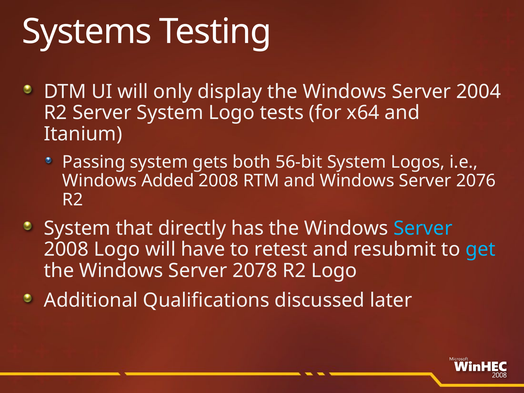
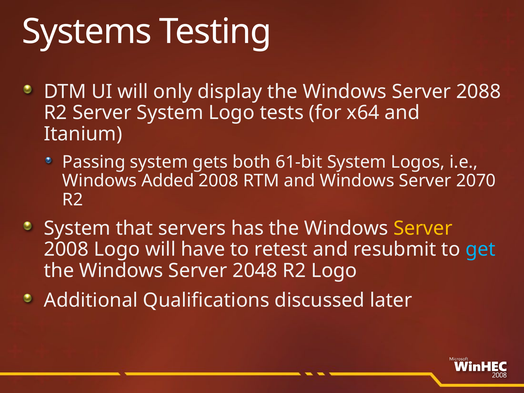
2004: 2004 -> 2088 (479, 92)
56-bit: 56-bit -> 61-bit (299, 162)
2076: 2076 -> 2070 (476, 181)
directly: directly -> servers (192, 228)
Server colour: light blue -> yellow (423, 228)
2078: 2078 -> 2048 (255, 271)
